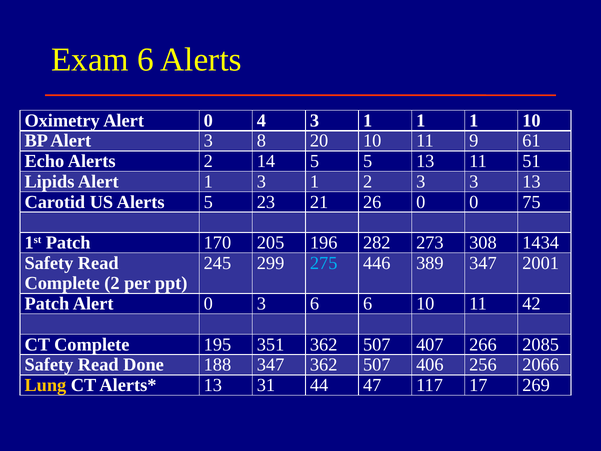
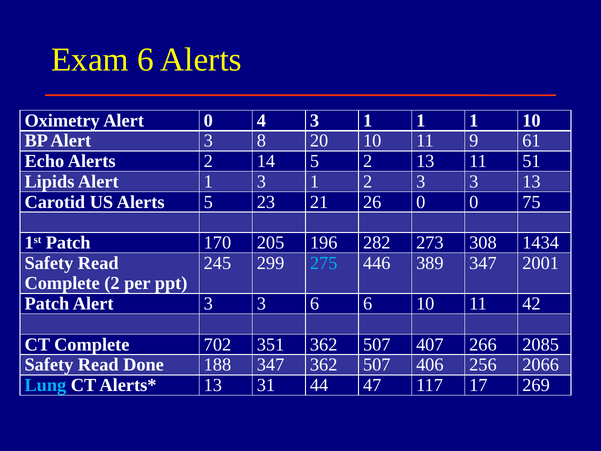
5 5: 5 -> 2 (368, 161)
Patch Alert 0: 0 -> 3 (208, 304)
195: 195 -> 702 (218, 344)
Lung colour: yellow -> light blue (45, 385)
